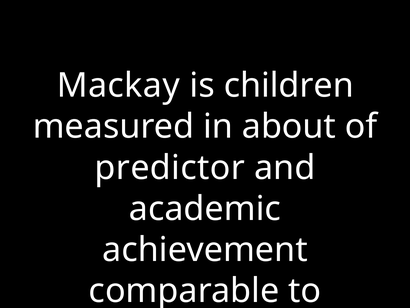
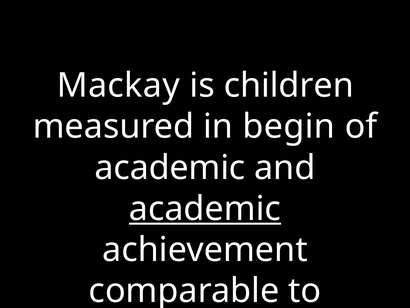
about: about -> begin (289, 126)
predictor: predictor -> academic (170, 167)
academic underline: none -> present (205, 208)
